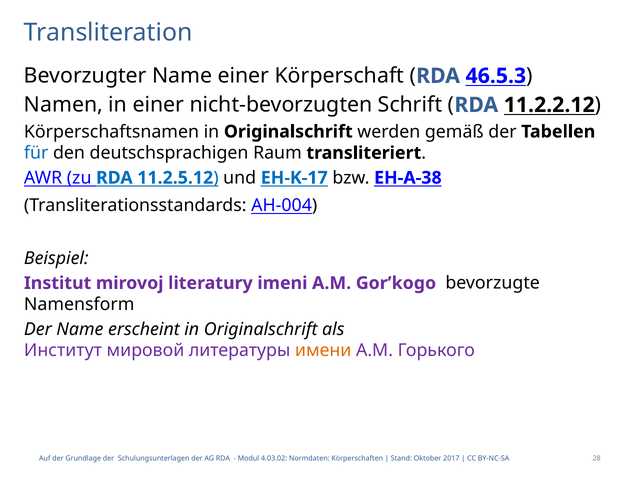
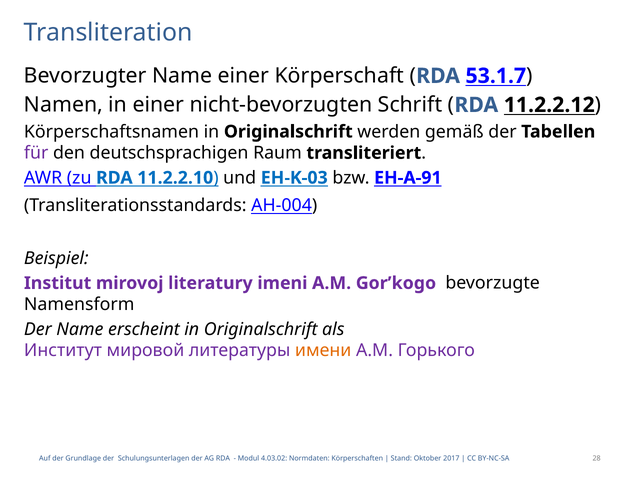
46.5.3: 46.5.3 -> 53.1.7 (496, 76)
für colour: blue -> purple (36, 153)
11.2.5.12: 11.2.5.12 -> 11.2.2.10 (175, 178)
EH-K-17: EH-K-17 -> EH-K-03 (294, 178)
EH-A-38: EH-A-38 -> EH-A-91 (408, 178)
